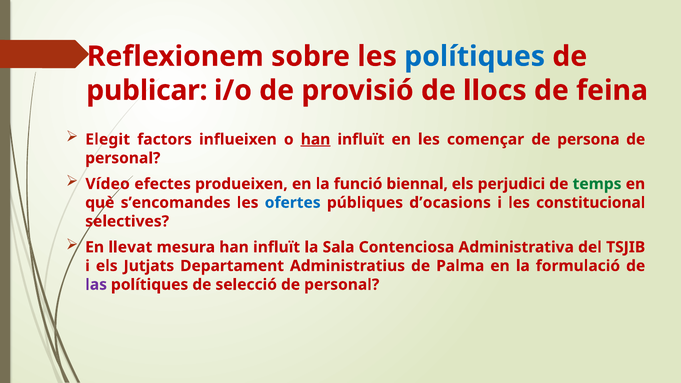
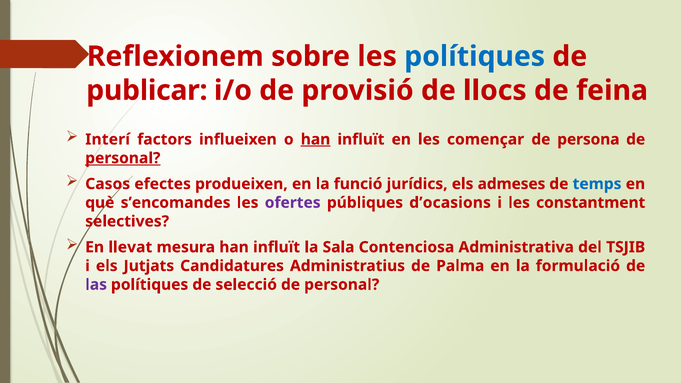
Elegit: Elegit -> Interí (108, 139)
personal underline: none -> present (123, 158)
Vídeo: Vídeo -> Casos (108, 184)
biennal: biennal -> jurídics (417, 184)
perjudici: perjudici -> admeses (511, 184)
temps colour: green -> blue (597, 184)
ofertes colour: blue -> purple (293, 203)
constitucional: constitucional -> constantment (591, 203)
Departament: Departament -> Candidatures (232, 266)
